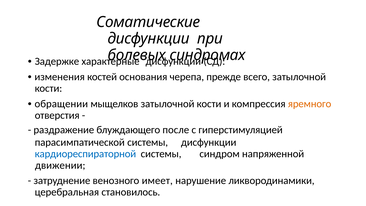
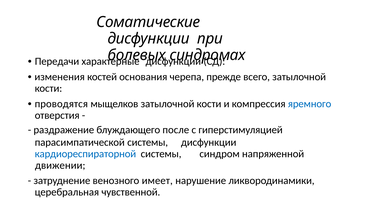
Задержке: Задержке -> Передачи (57, 61)
обращении: обращении -> проводятся (61, 104)
яремного colour: orange -> blue (310, 104)
становилось: становилось -> чувственной (131, 192)
